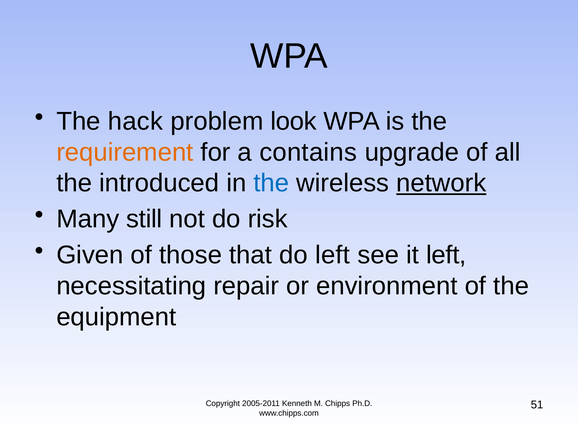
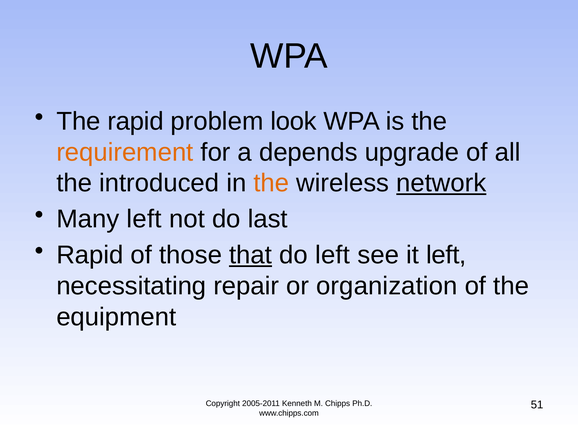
The hack: hack -> rapid (136, 121)
contains: contains -> depends (308, 152)
the colour: blue -> orange (271, 183)
Many still: still -> left (144, 219)
risk: risk -> last (268, 219)
Given: Given -> Rapid (90, 255)
that underline: none -> present (251, 255)
environment: environment -> organization (387, 286)
